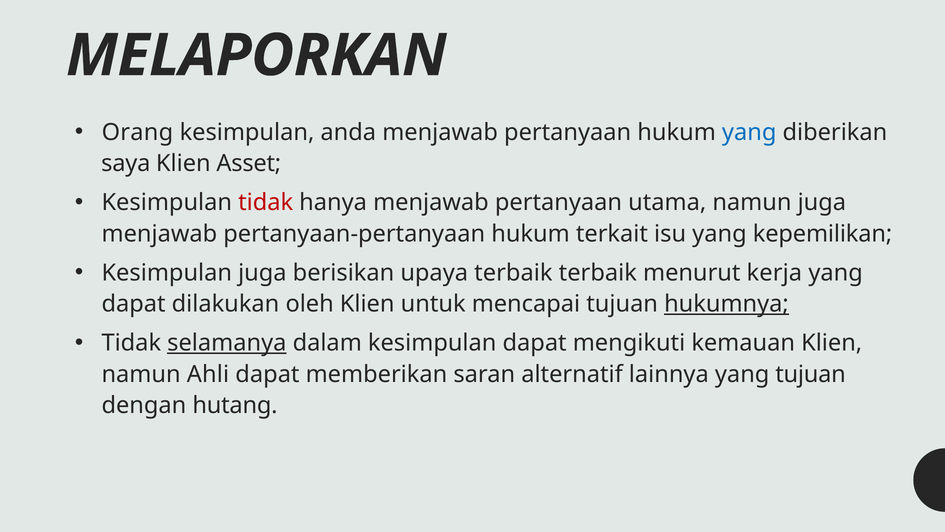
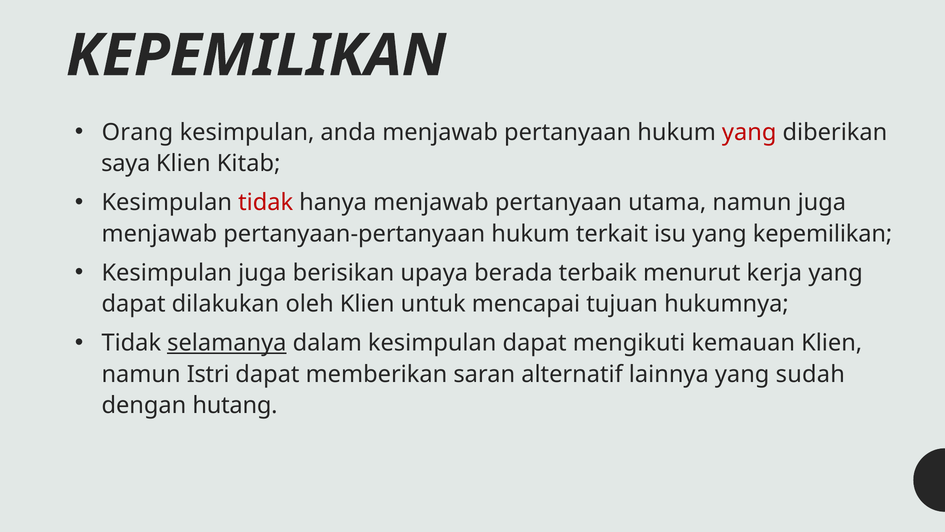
MELAPORKAN: MELAPORKAN -> KEPEMILIKAN (256, 56)
yang colour: blue -> red (749, 132)
Asset: Asset -> Kitab (249, 163)
upaya terbaik: terbaik -> berada (513, 273)
hukumnya underline: present -> none (726, 304)
Ahli: Ahli -> Istri (208, 374)
yang tujuan: tujuan -> sudah (810, 374)
